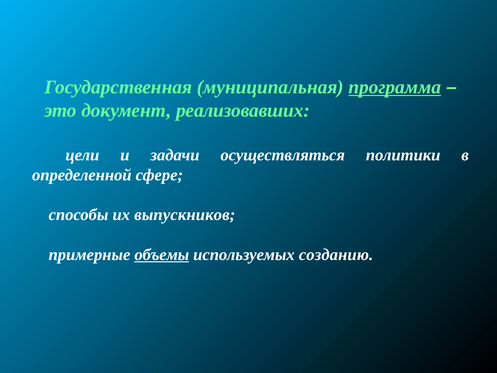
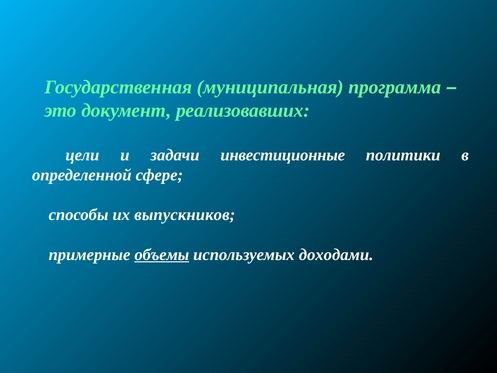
программа underline: present -> none (395, 87)
осуществляться: осуществляться -> инвестиционные (283, 155)
созданию: созданию -> доходами (336, 254)
